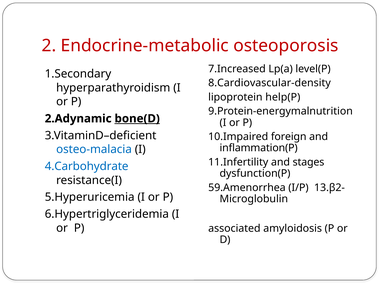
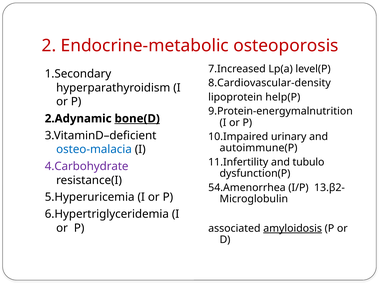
foreign: foreign -> urinary (289, 137)
inflammation(P: inflammation(P -> autoimmune(P (259, 148)
stages: stages -> tubulo (308, 162)
4.Carbohydrate colour: blue -> purple (87, 166)
59.Amenorrhea: 59.Amenorrhea -> 54.Amenorrhea (247, 188)
amyloidosis underline: none -> present (293, 229)
